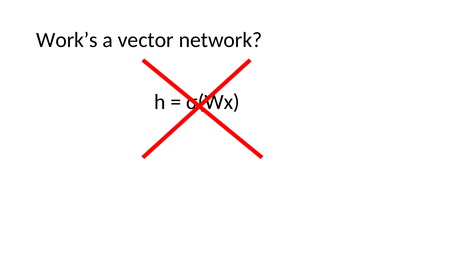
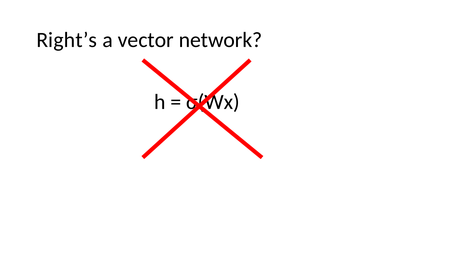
Work’s: Work’s -> Right’s (67, 40)
